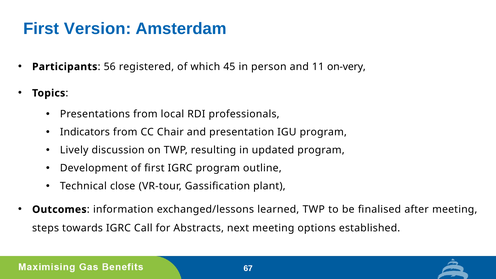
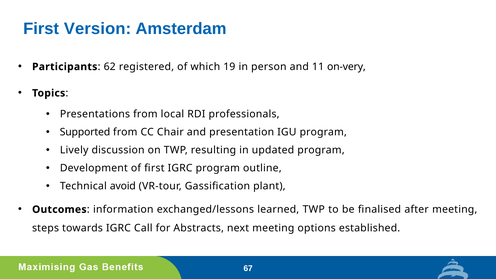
56: 56 -> 62 (110, 67)
45: 45 -> 19 (229, 67)
Indicators: Indicators -> Supported (85, 132)
close: close -> avoid (123, 186)
